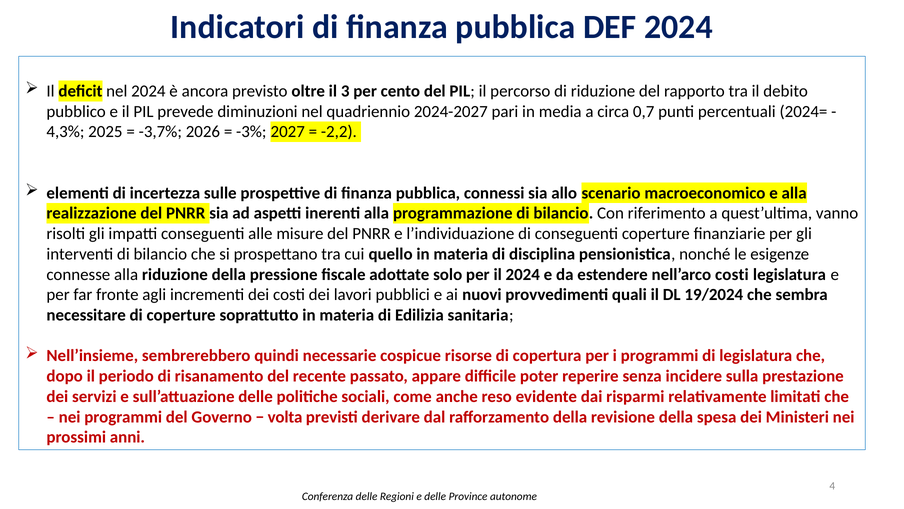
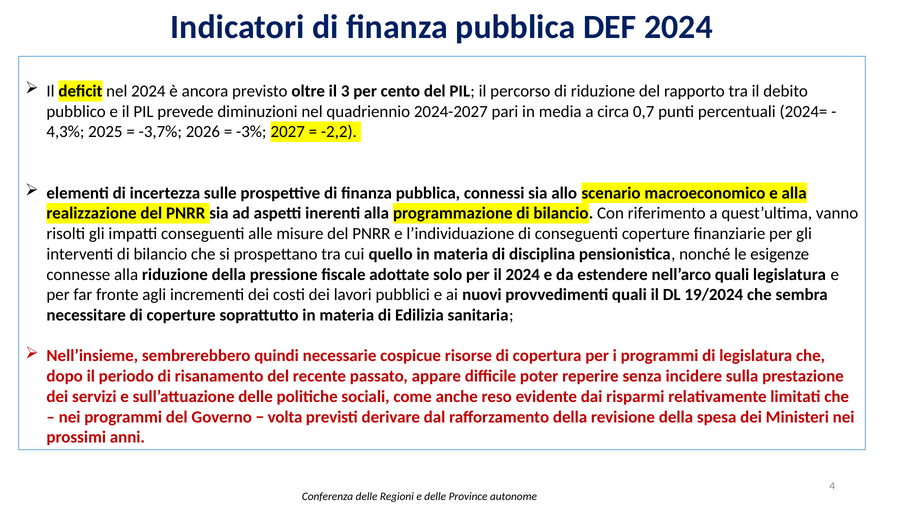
nell’arco costi: costi -> quali (732, 274)
